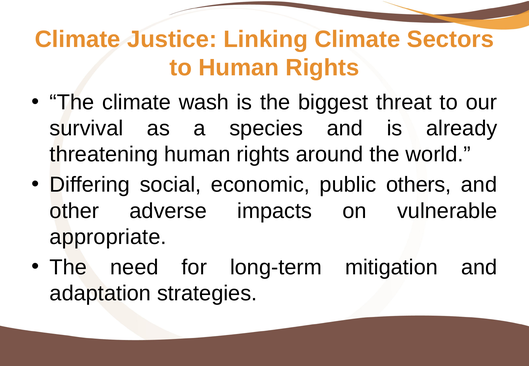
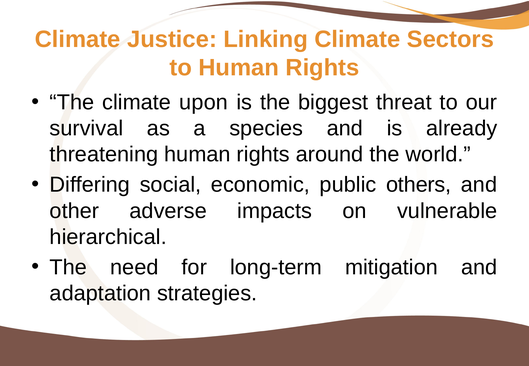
wash: wash -> upon (204, 102)
appropriate: appropriate -> hierarchical (108, 237)
